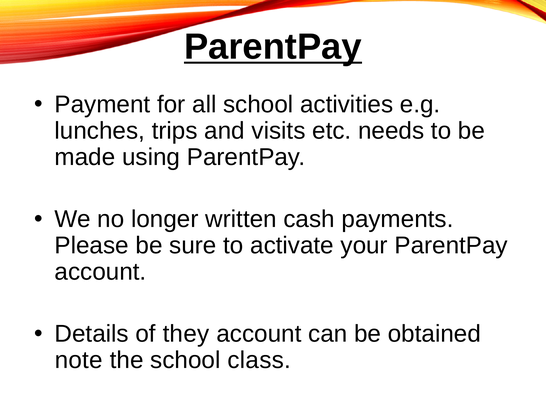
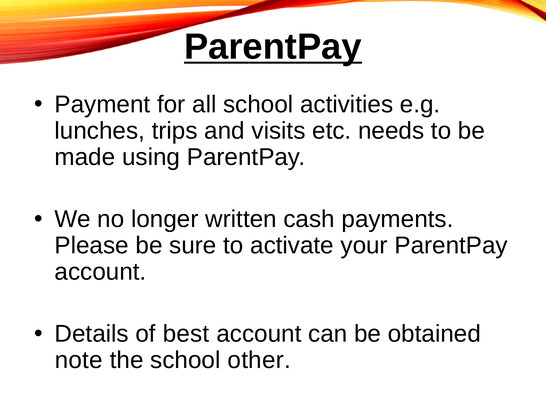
they: they -> best (186, 334)
class: class -> other (259, 360)
